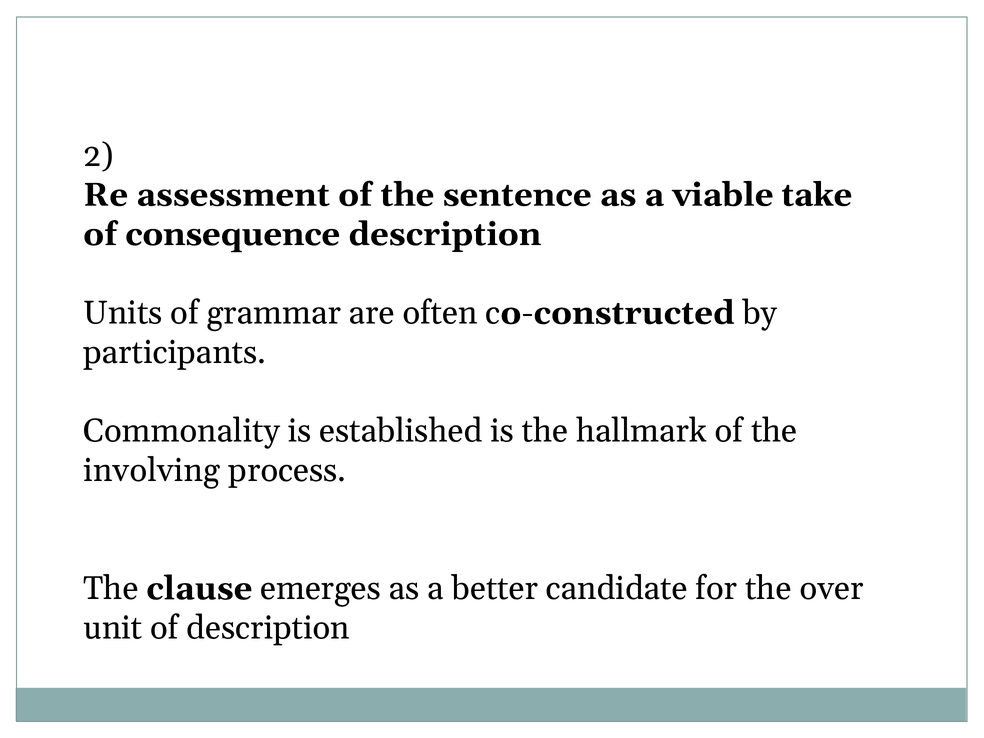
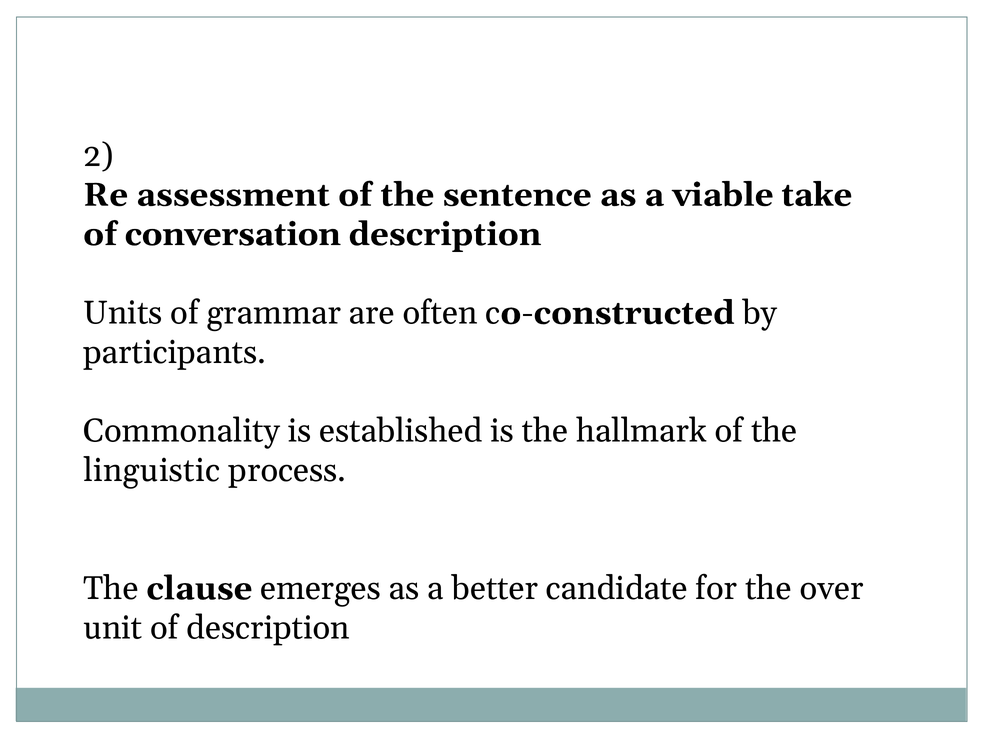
consequence: consequence -> conversation (233, 234)
involving: involving -> linguistic (152, 470)
